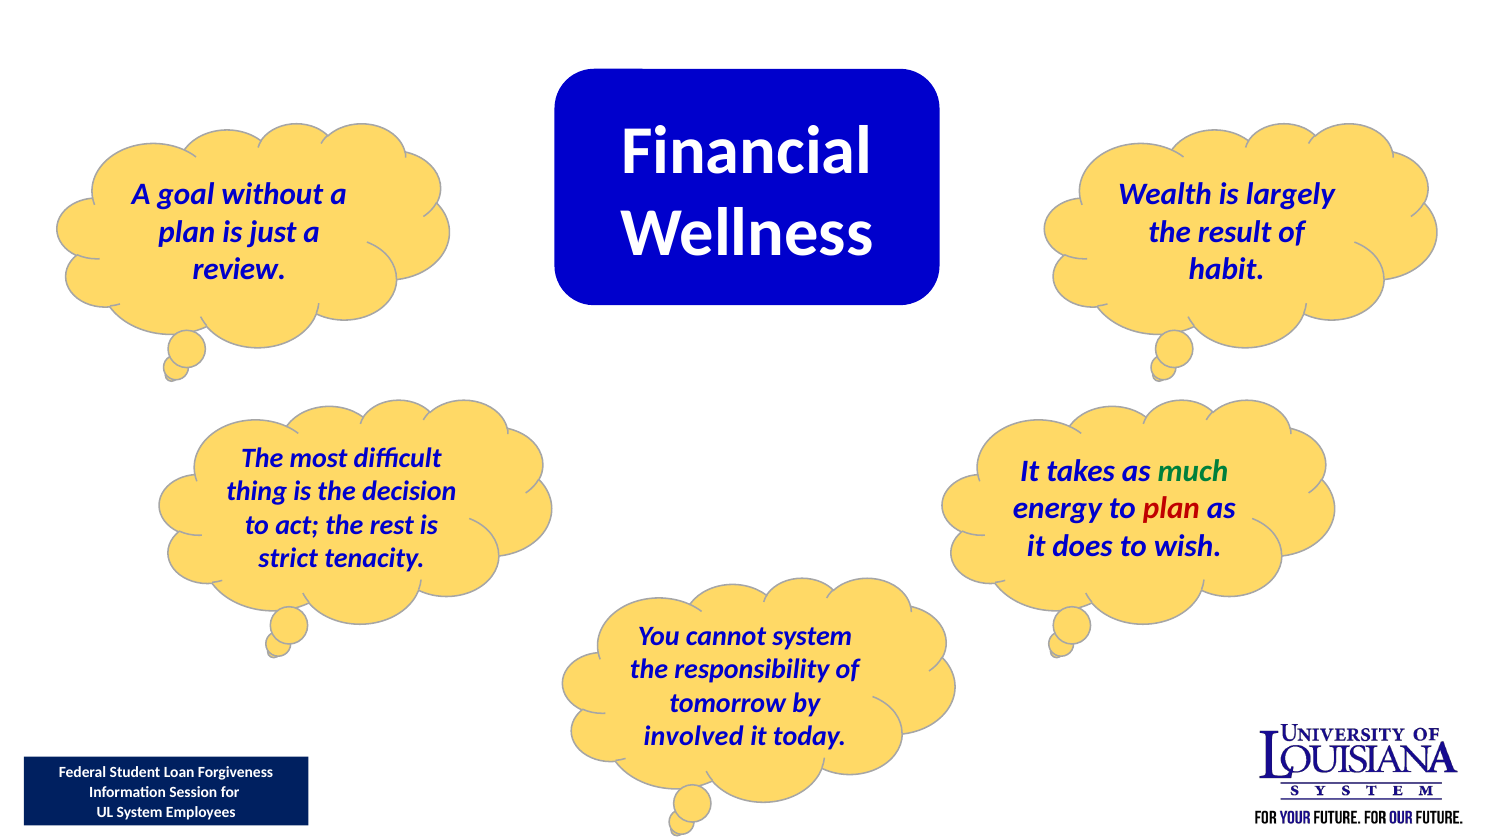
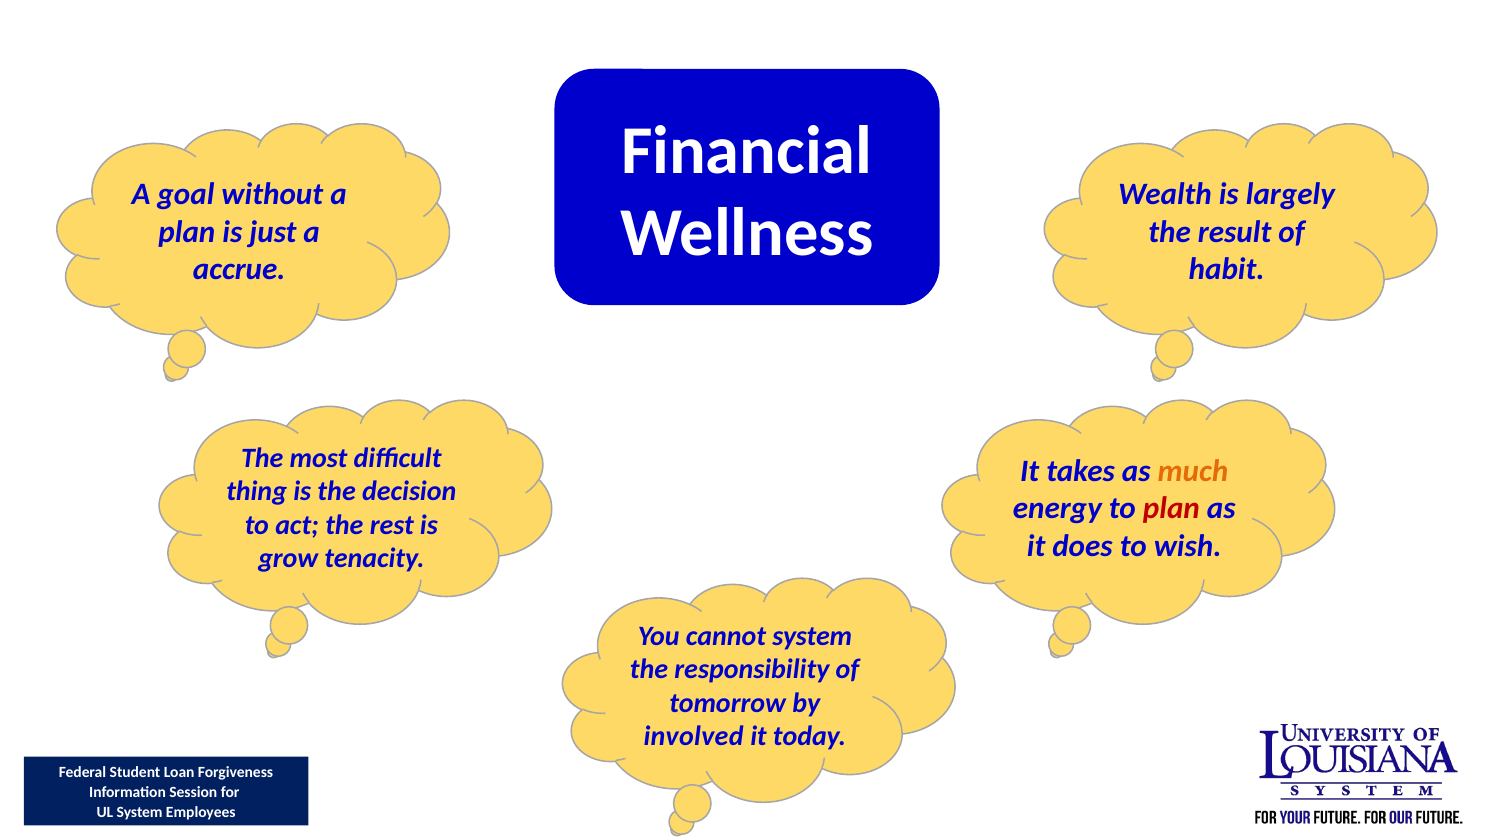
review: review -> accrue (239, 269)
much colour: green -> orange (1193, 471)
strict: strict -> grow (288, 559)
